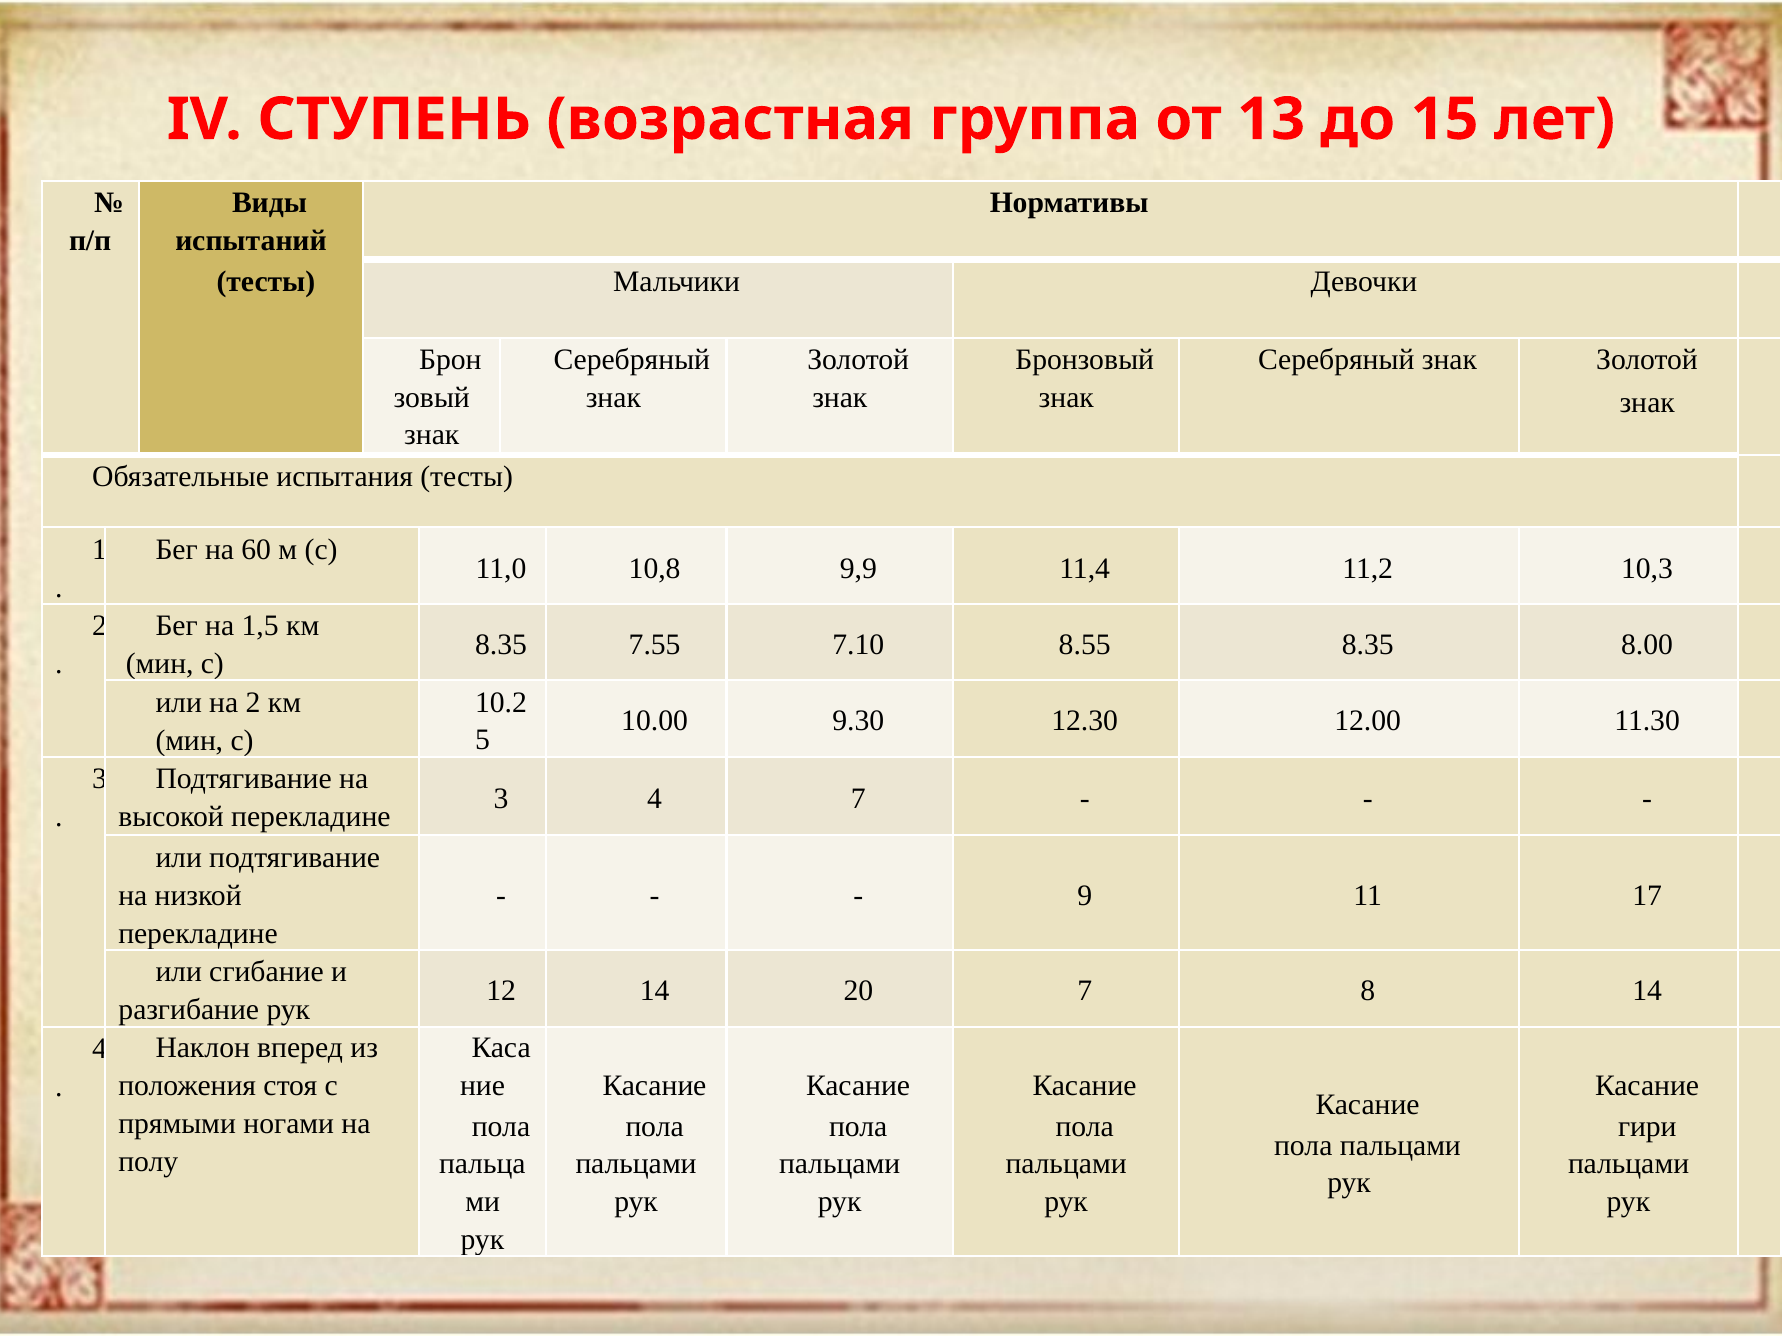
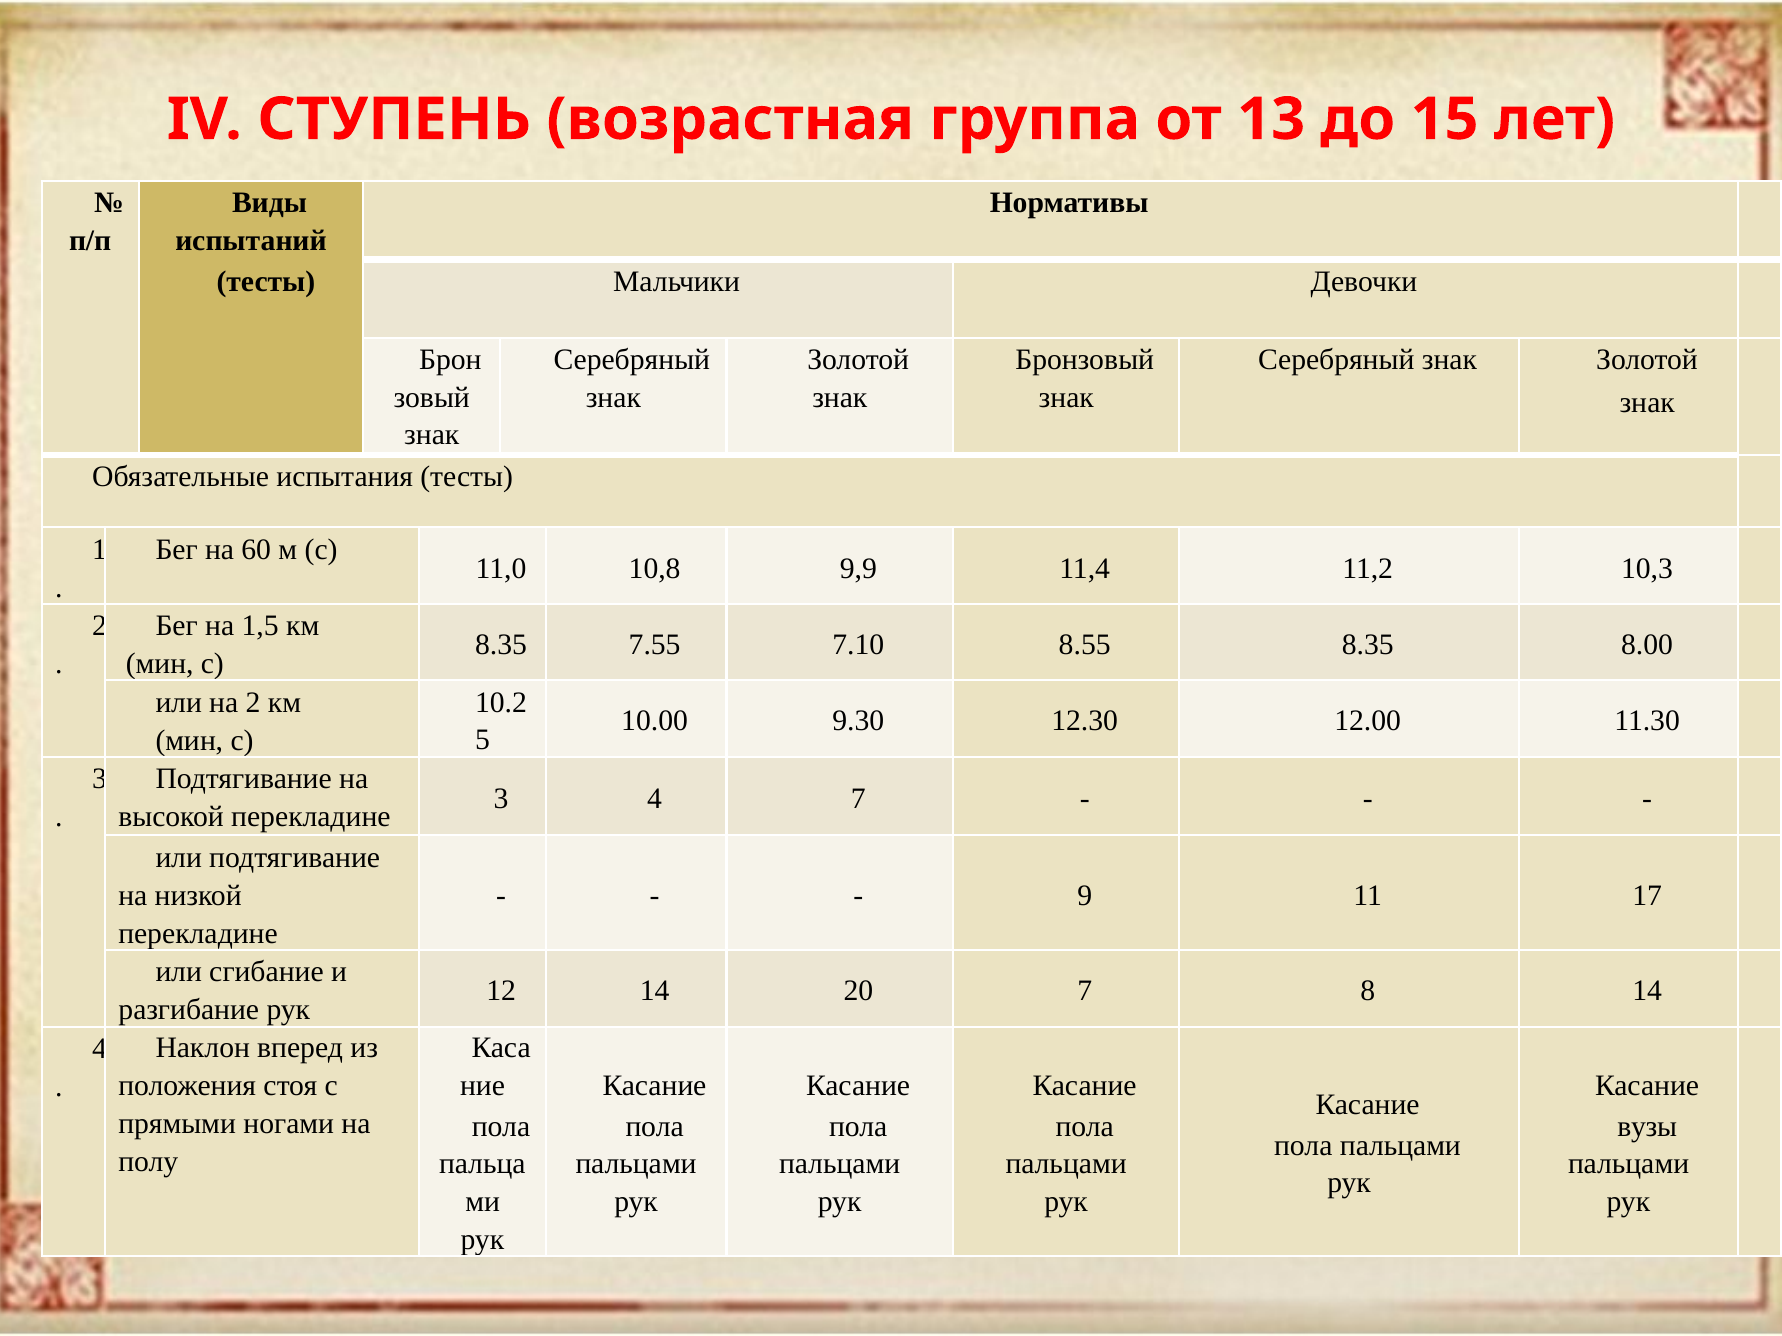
гири: гири -> вузы (1647, 1127)
